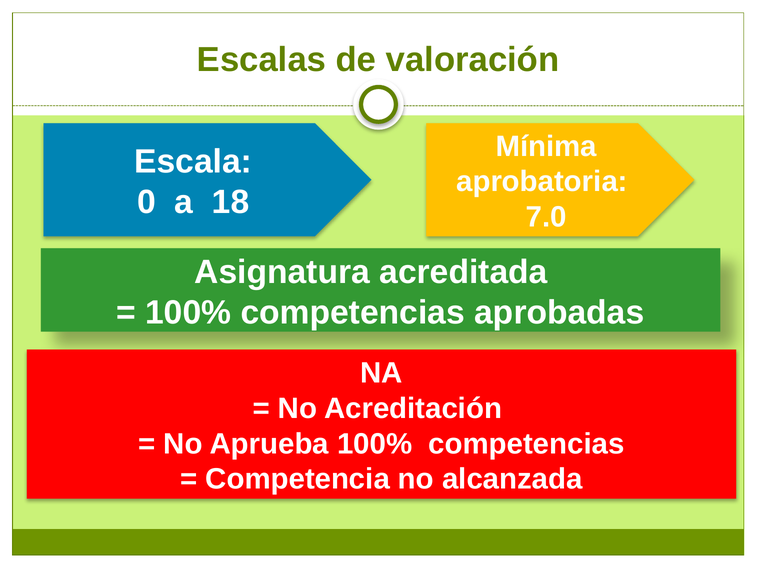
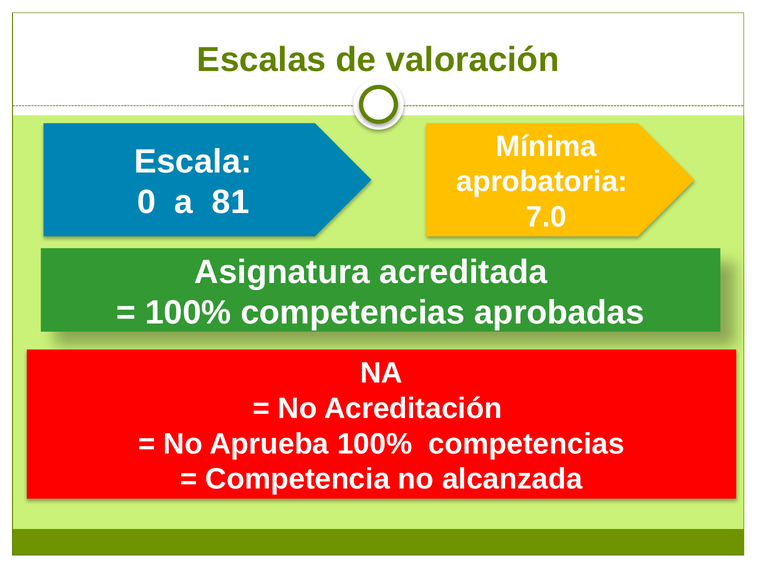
18: 18 -> 81 (231, 202)
